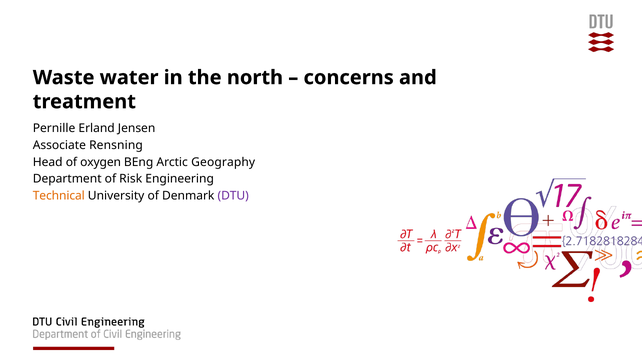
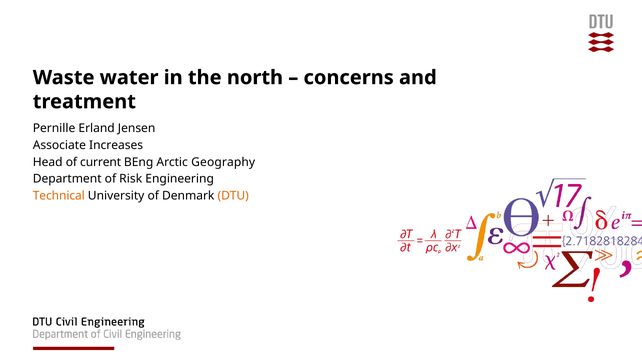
Rensning: Rensning -> Increases (116, 145)
oxygen: oxygen -> current (101, 162)
DTU colour: purple -> orange (233, 196)
